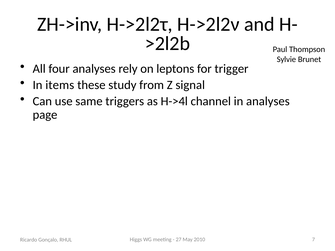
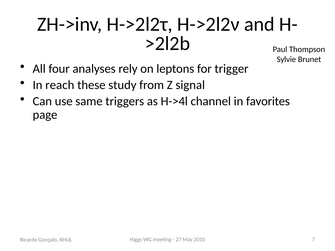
items: items -> reach (60, 85)
in analyses: analyses -> favorites (268, 101)
